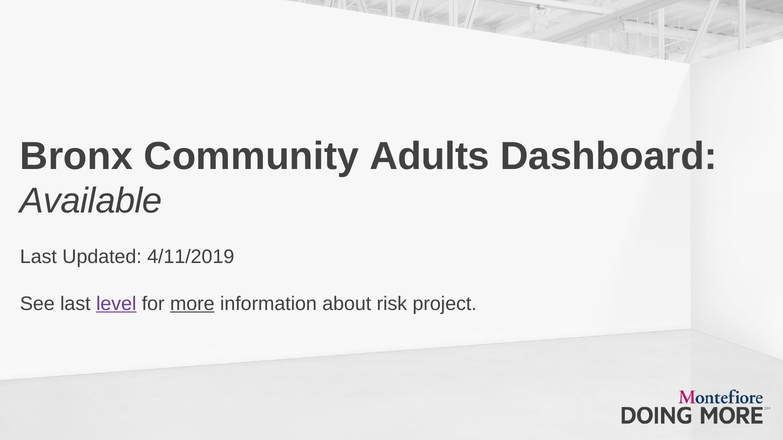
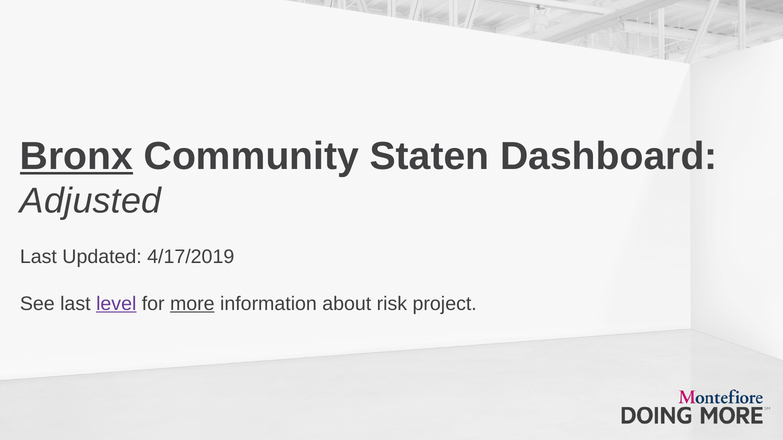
Bronx underline: none -> present (76, 157)
Adults: Adults -> Staten (430, 157)
Available: Available -> Adjusted (91, 201)
4/11/2019: 4/11/2019 -> 4/17/2019 (191, 257)
